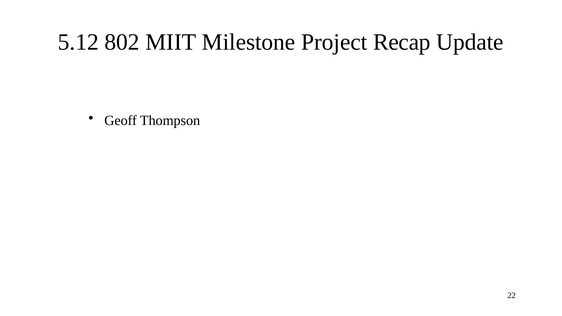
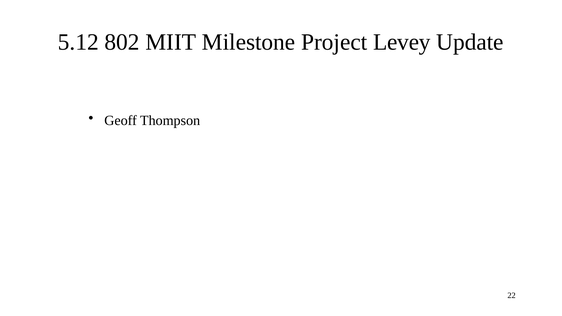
Recap: Recap -> Levey (402, 42)
